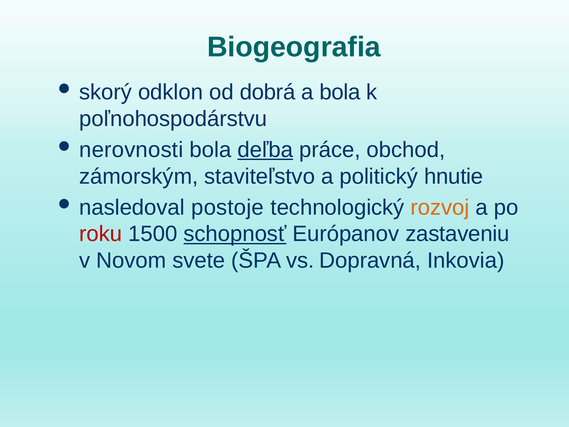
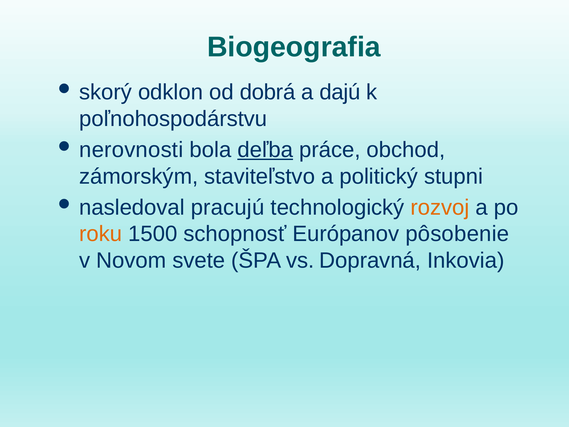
a bola: bola -> dajú (340, 92)
hnutie: hnutie -> stupni (454, 176)
postoje: postoje -> pracujú (228, 207)
roku colour: red -> orange (101, 234)
schopnosť underline: present -> none (235, 234)
zastaveniu: zastaveniu -> pôsobenie (457, 234)
